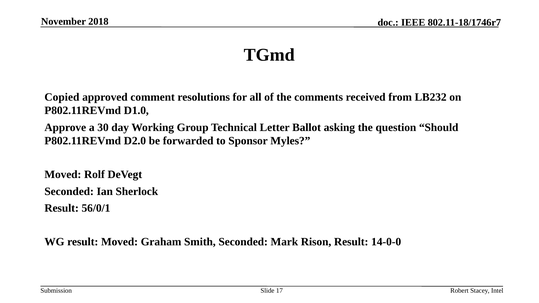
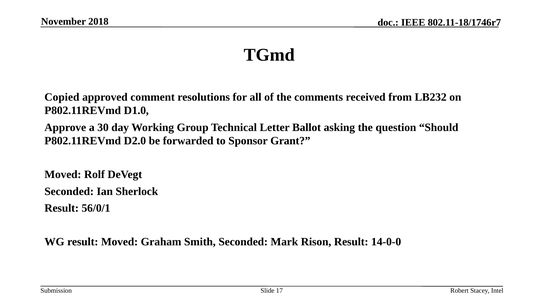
Myles: Myles -> Grant (290, 141)
